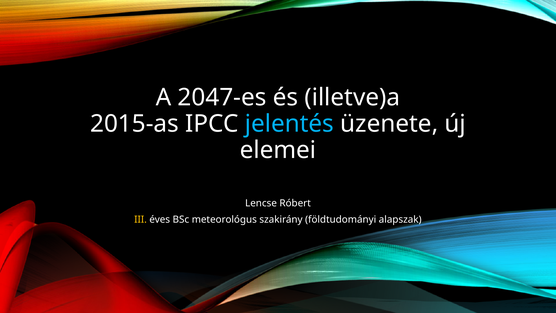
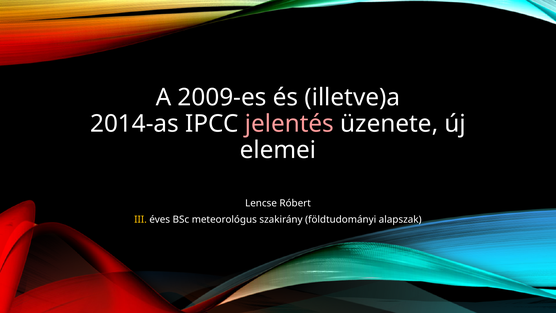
2047-es: 2047-es -> 2009-es (222, 98)
2015-as: 2015-as -> 2014-as (135, 124)
jelentés colour: light blue -> pink (289, 124)
